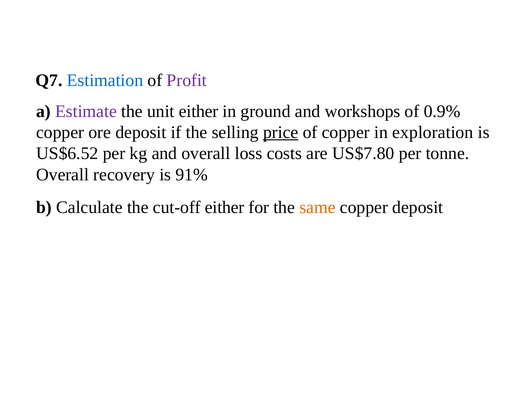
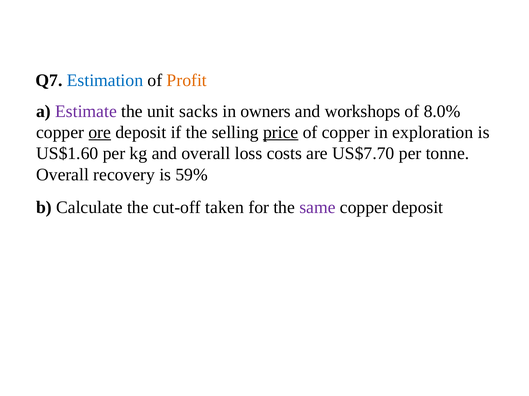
Profit colour: purple -> orange (187, 81)
unit either: either -> sacks (198, 111)
ground: ground -> owners (266, 111)
0.9%: 0.9% -> 8.0% (442, 111)
ore underline: none -> present (100, 133)
US$6.52: US$6.52 -> US$1.60 (67, 154)
US$7.80: US$7.80 -> US$7.70 (363, 154)
91%: 91% -> 59% (192, 175)
cut-off either: either -> taken (224, 208)
same colour: orange -> purple (317, 208)
